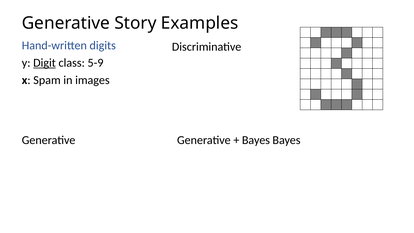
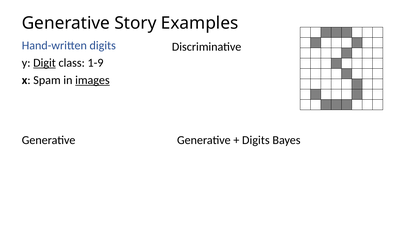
5-9: 5-9 -> 1-9 (96, 63)
images underline: none -> present (92, 80)
Bayes: Bayes -> Digits (256, 140)
